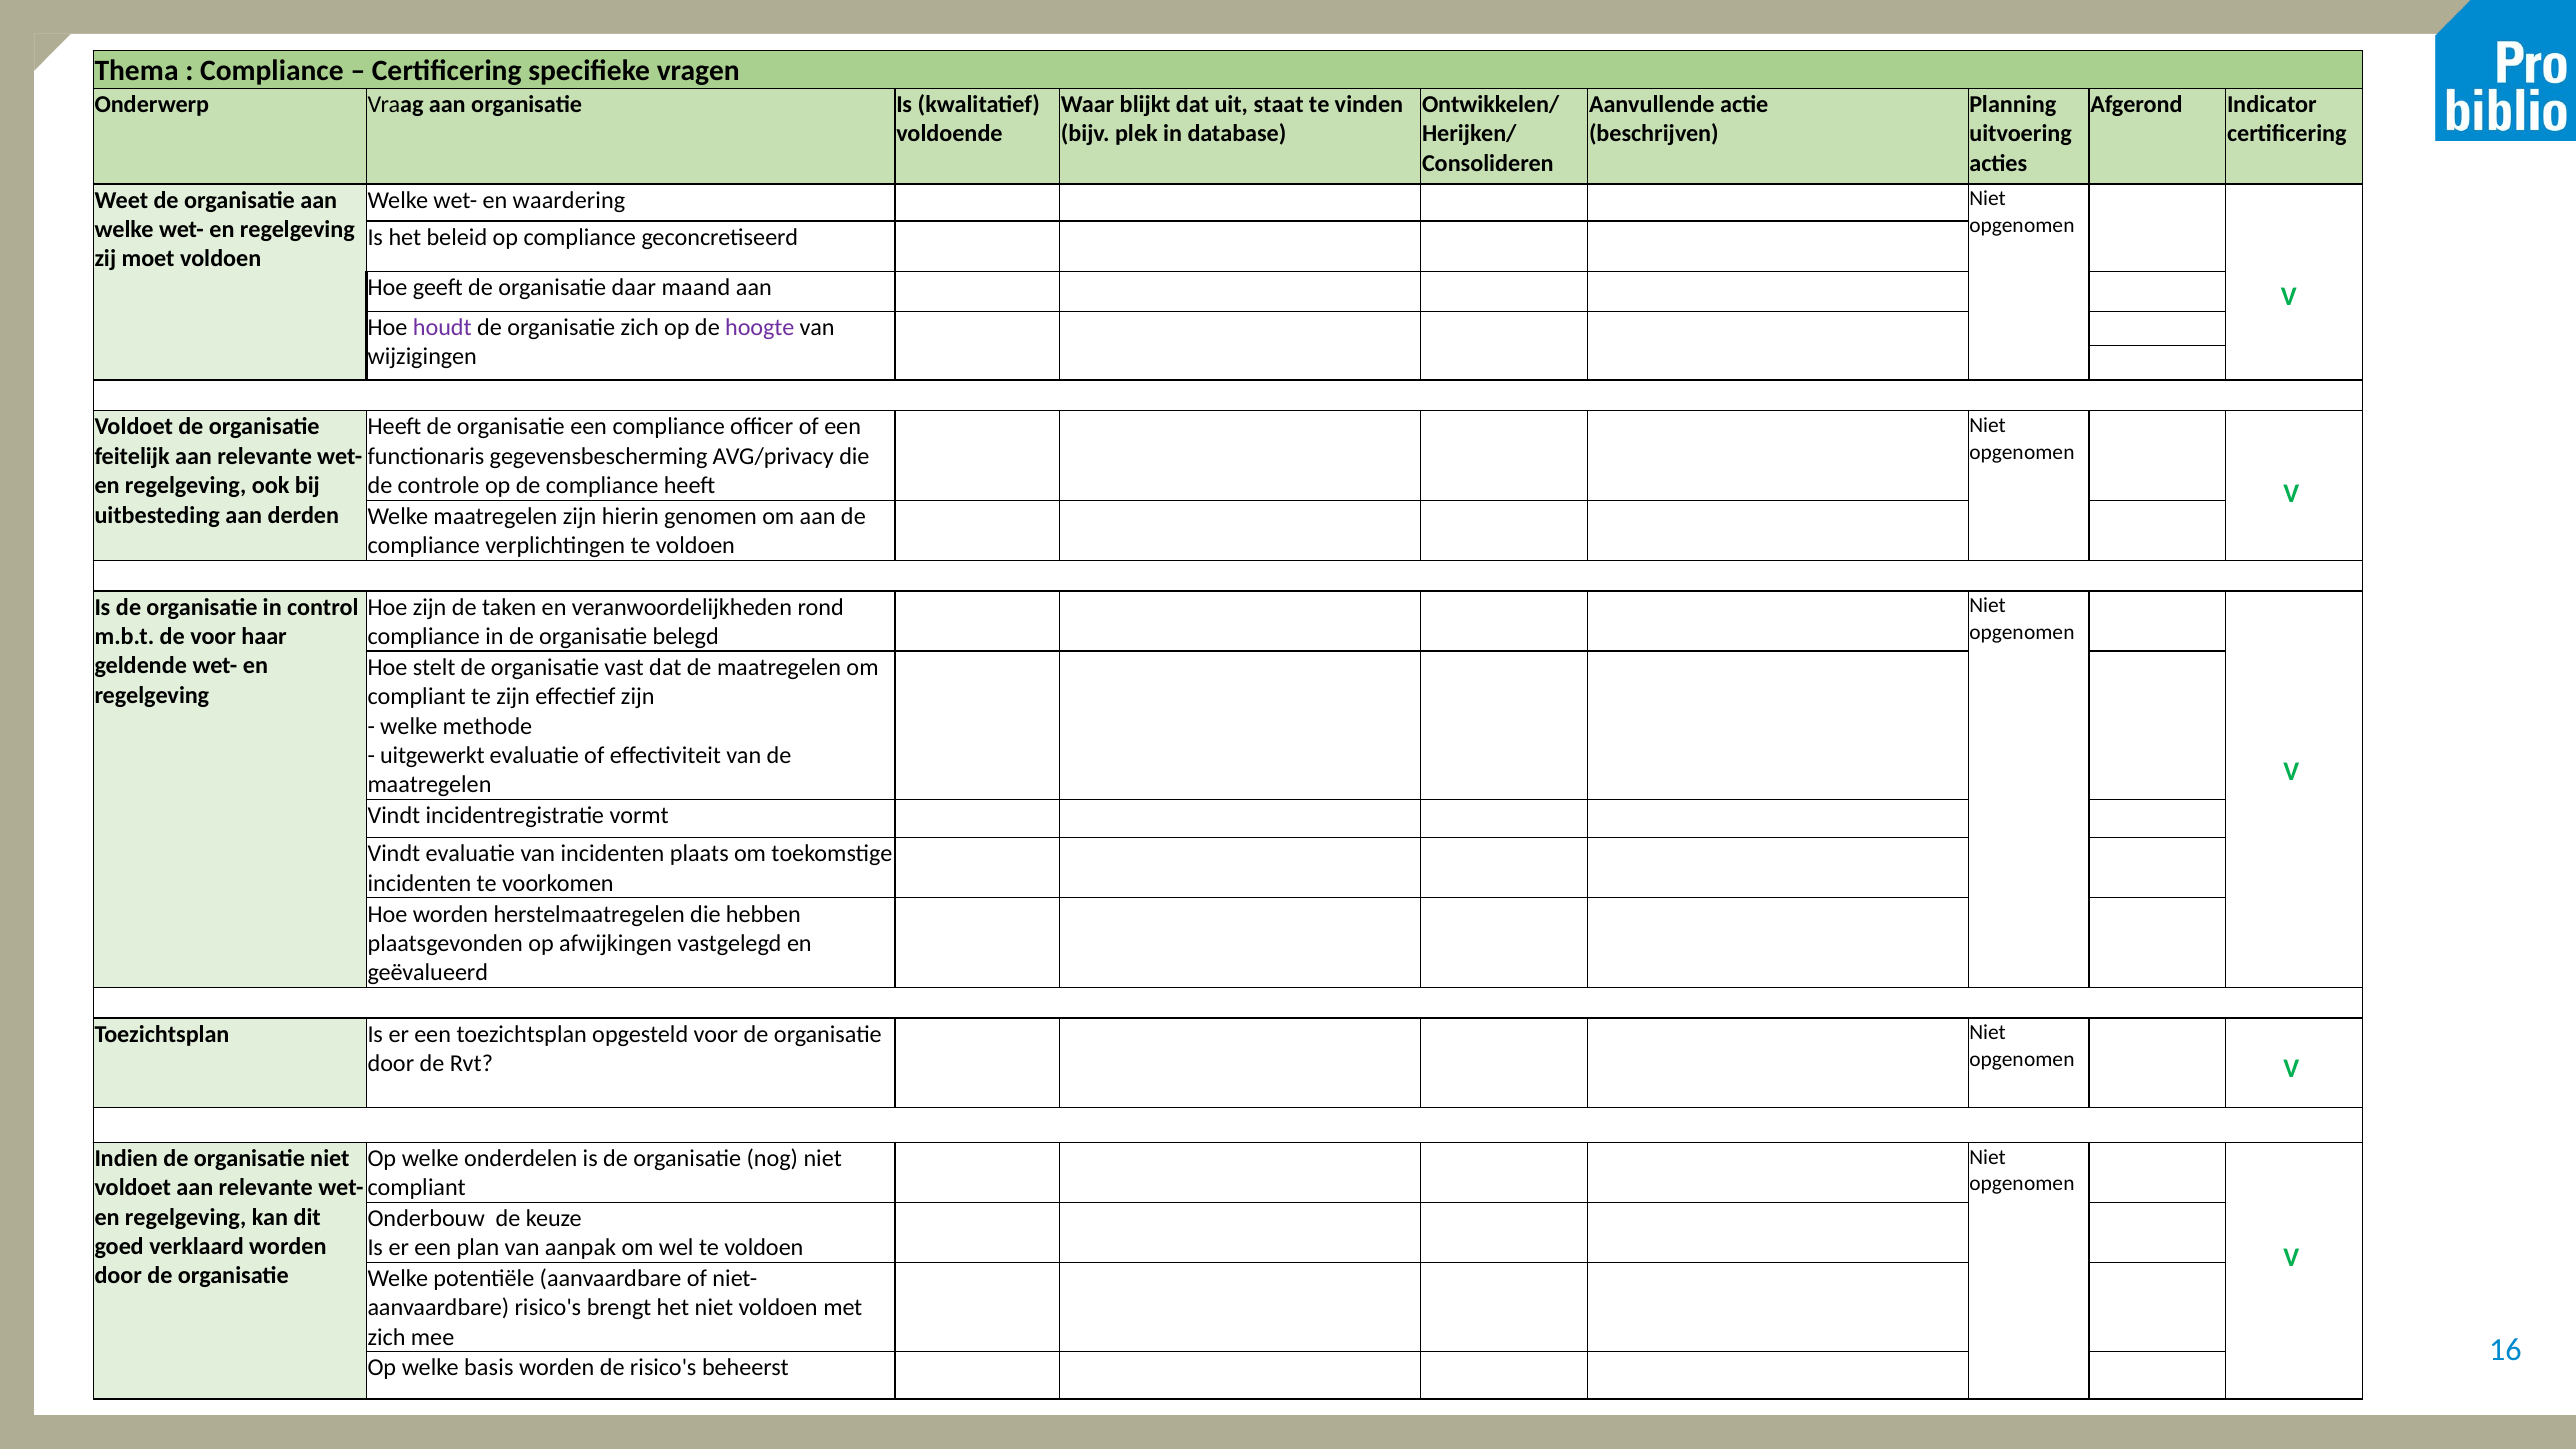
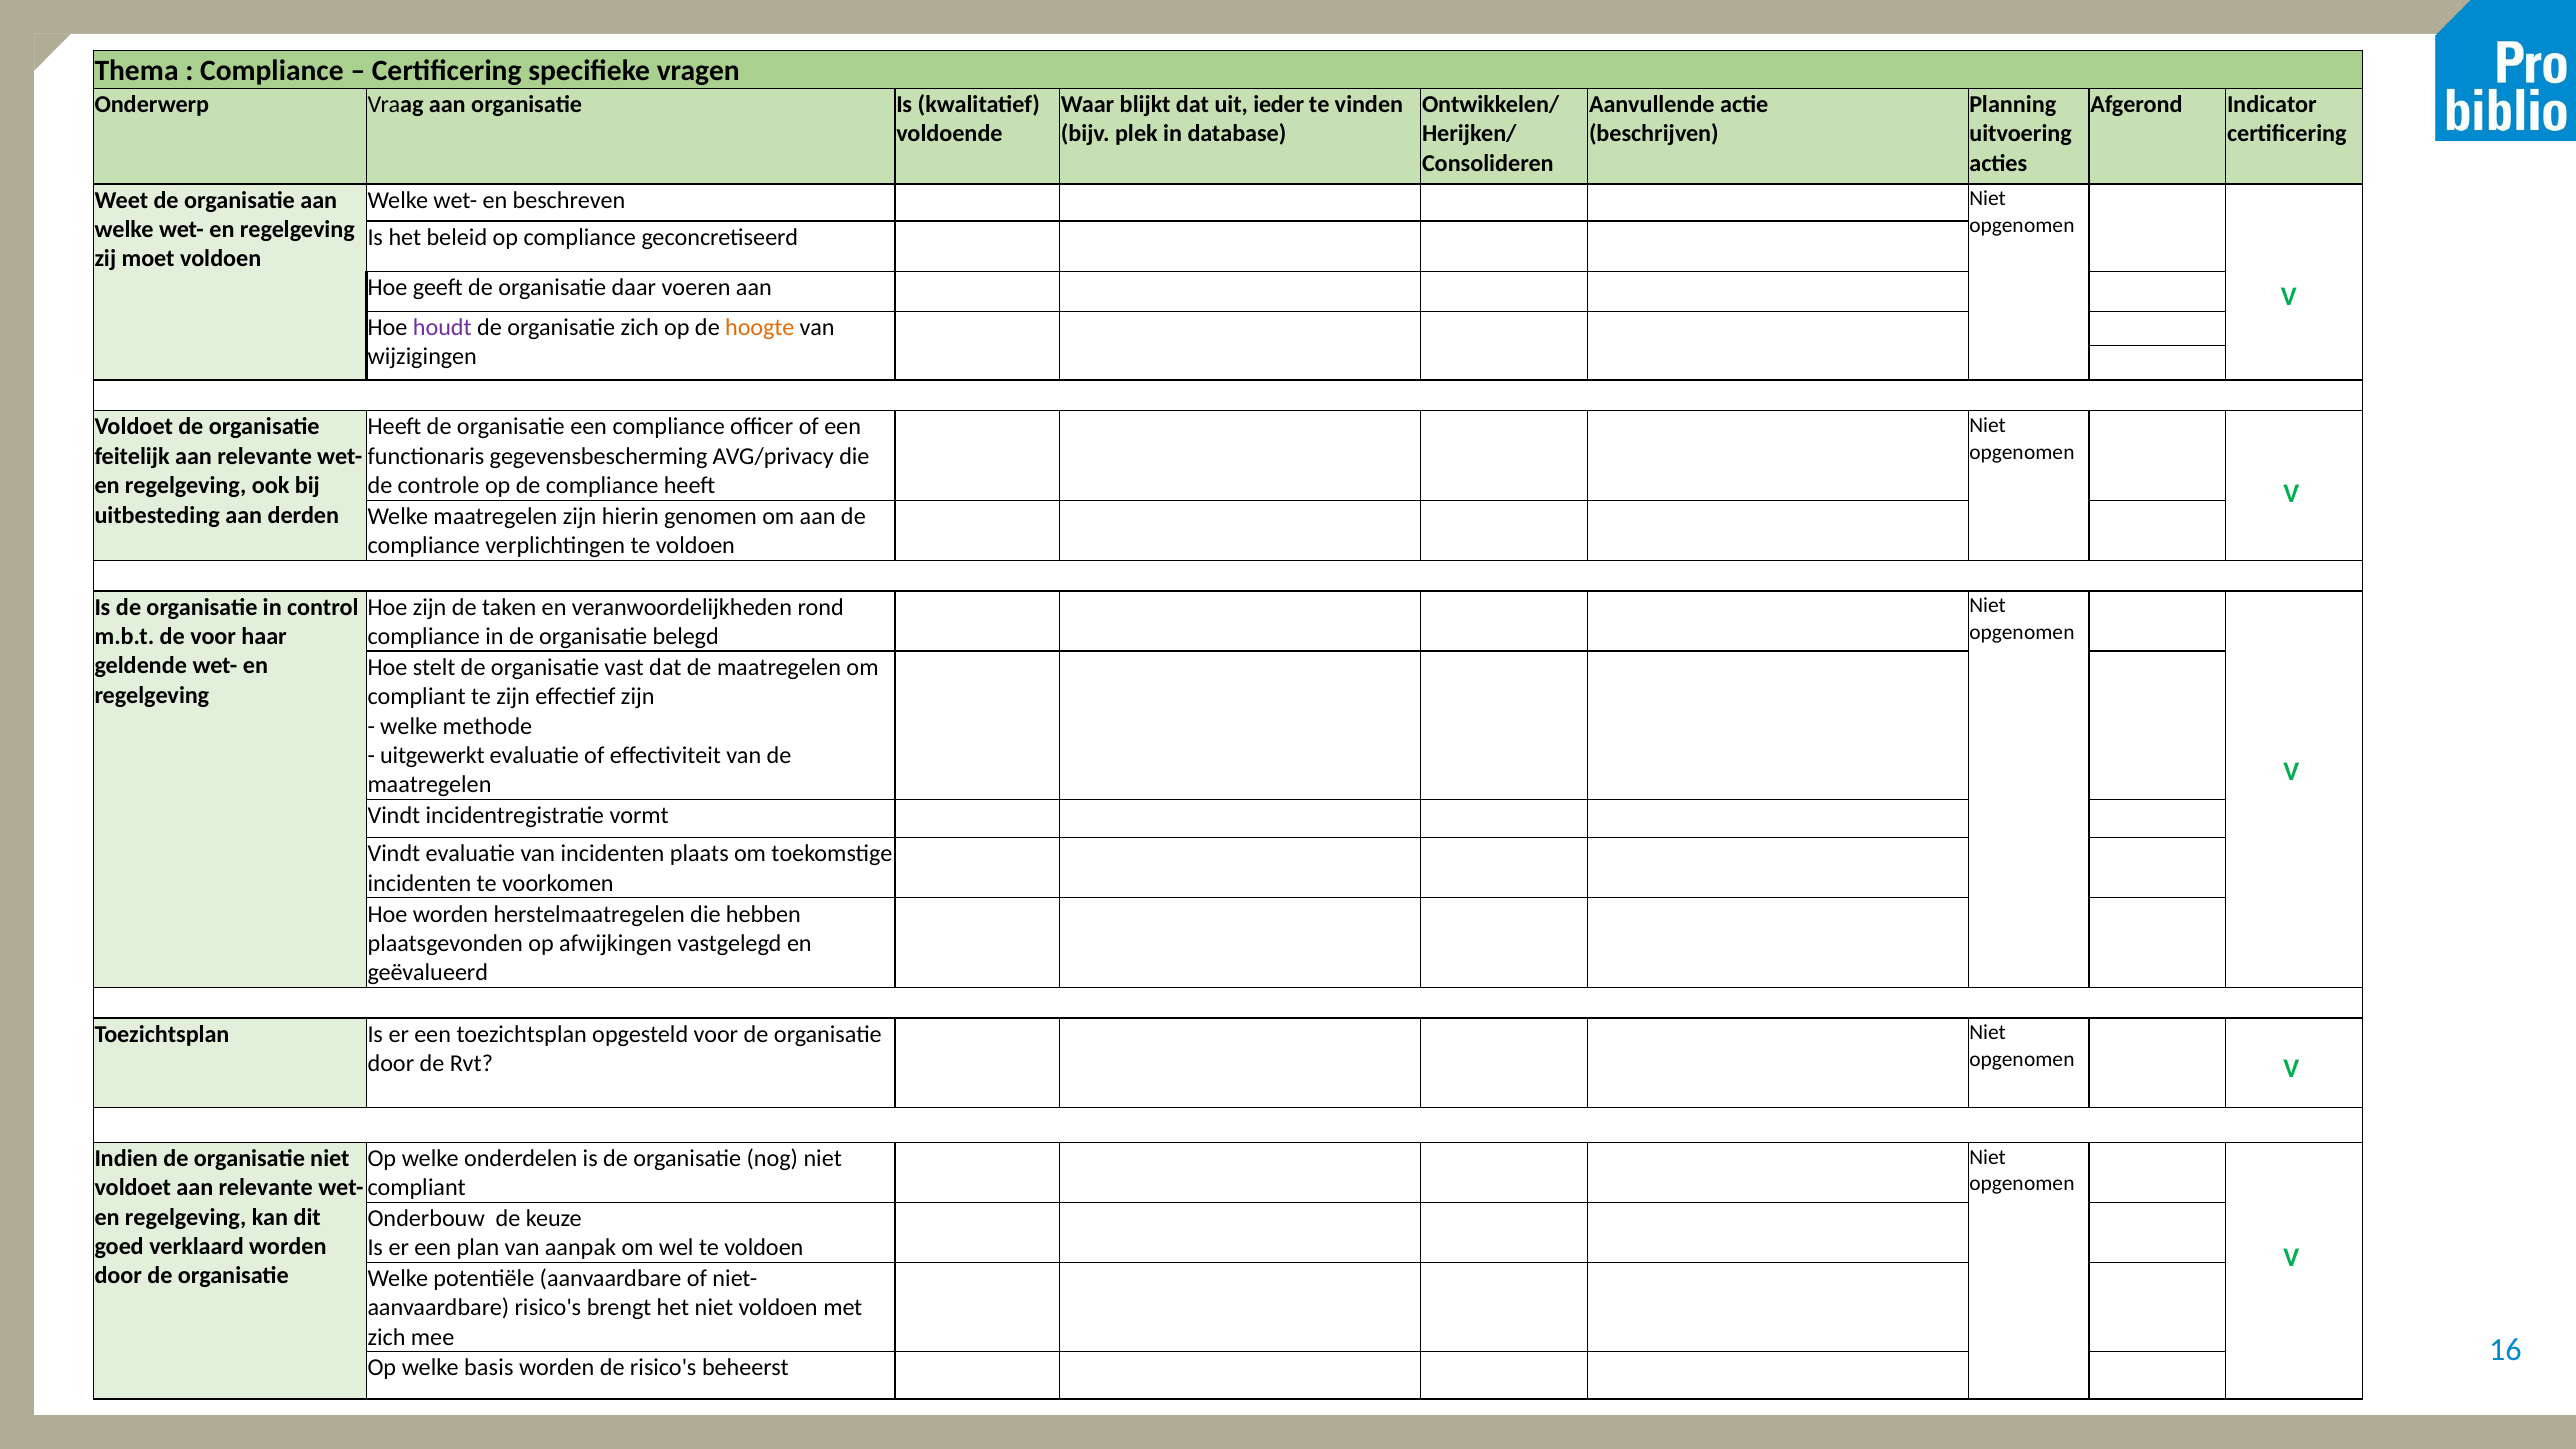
staat: staat -> ieder (1279, 105)
waardering: waardering -> beschreven (569, 200)
maand: maand -> voeren (696, 288)
hoogte colour: purple -> orange (760, 328)
